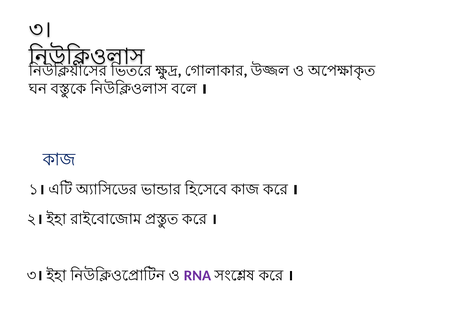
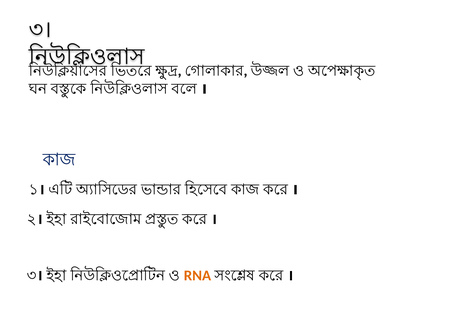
RNA colour: purple -> orange (197, 276)
